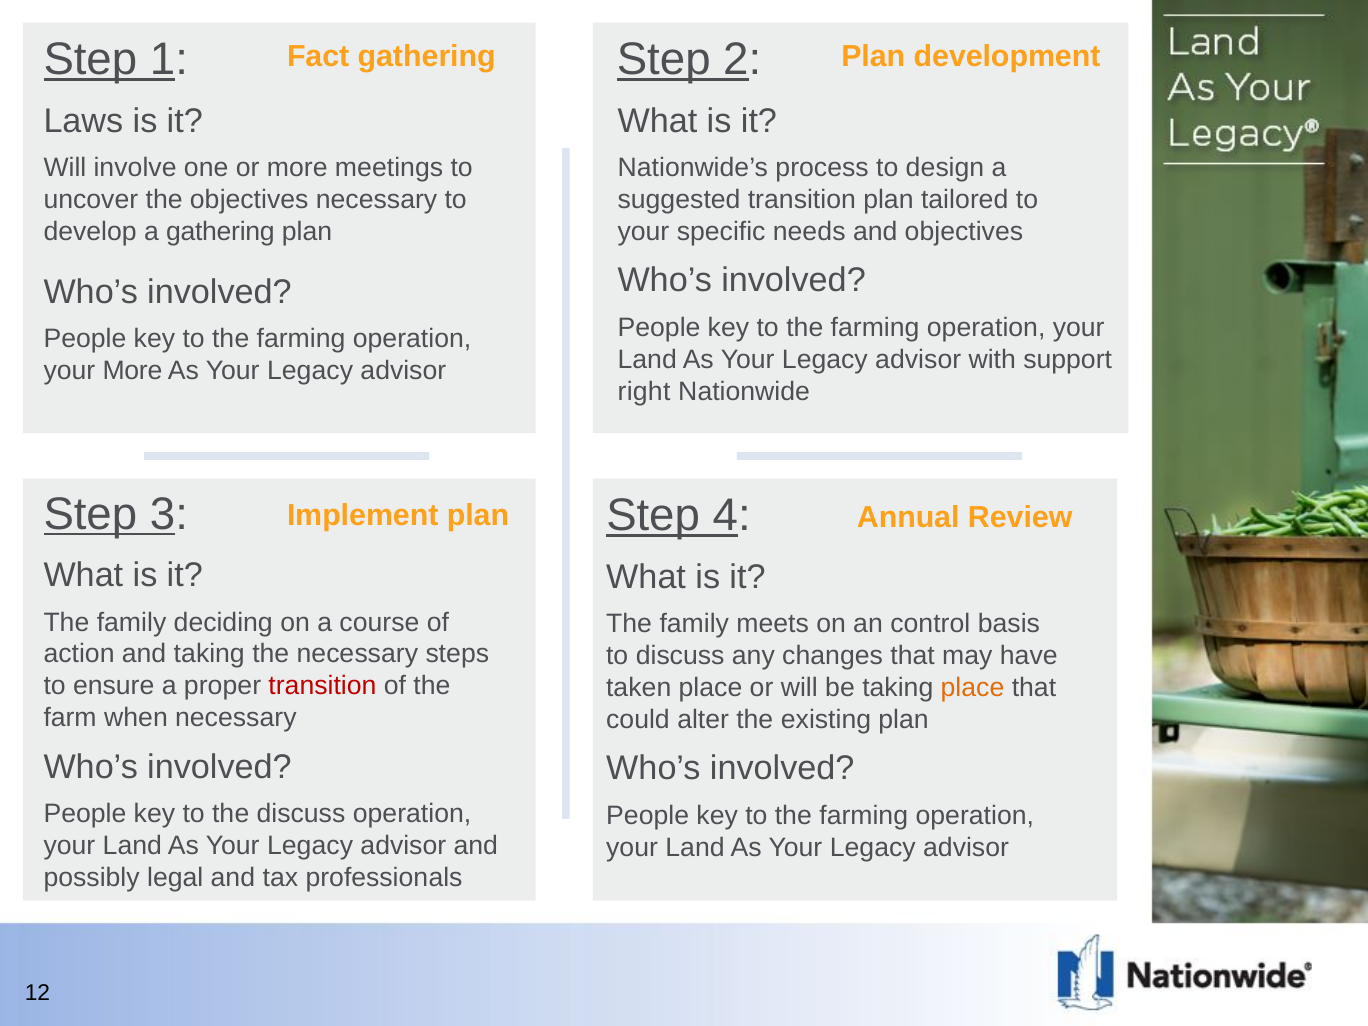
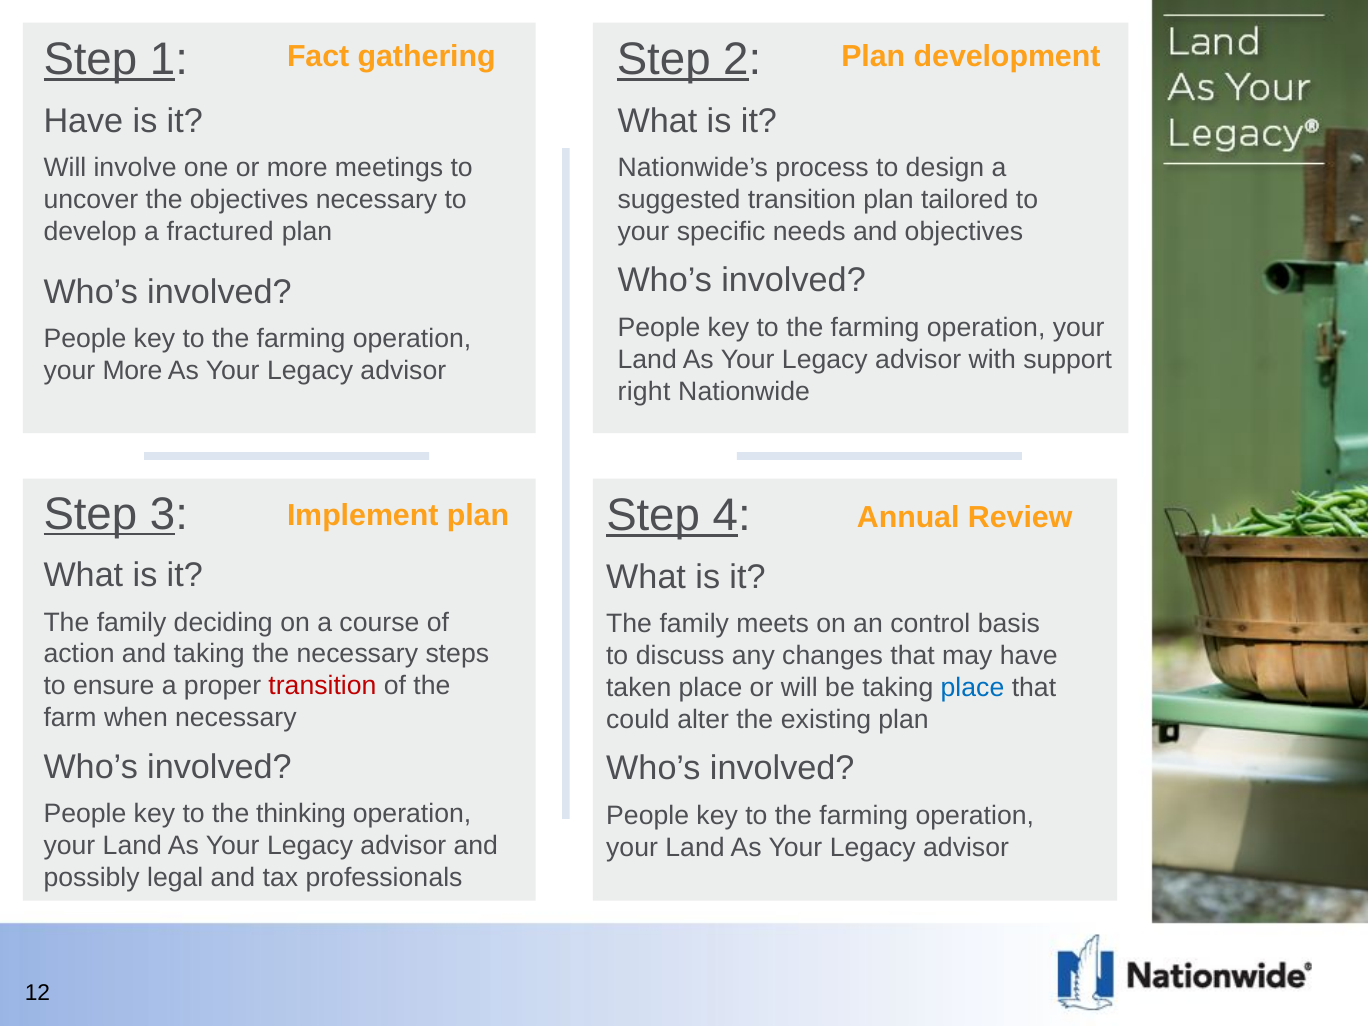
Laws: Laws -> Have (83, 121)
a gathering: gathering -> fractured (220, 232)
place colour: orange -> blue (972, 688)
the discuss: discuss -> thinking (301, 814)
